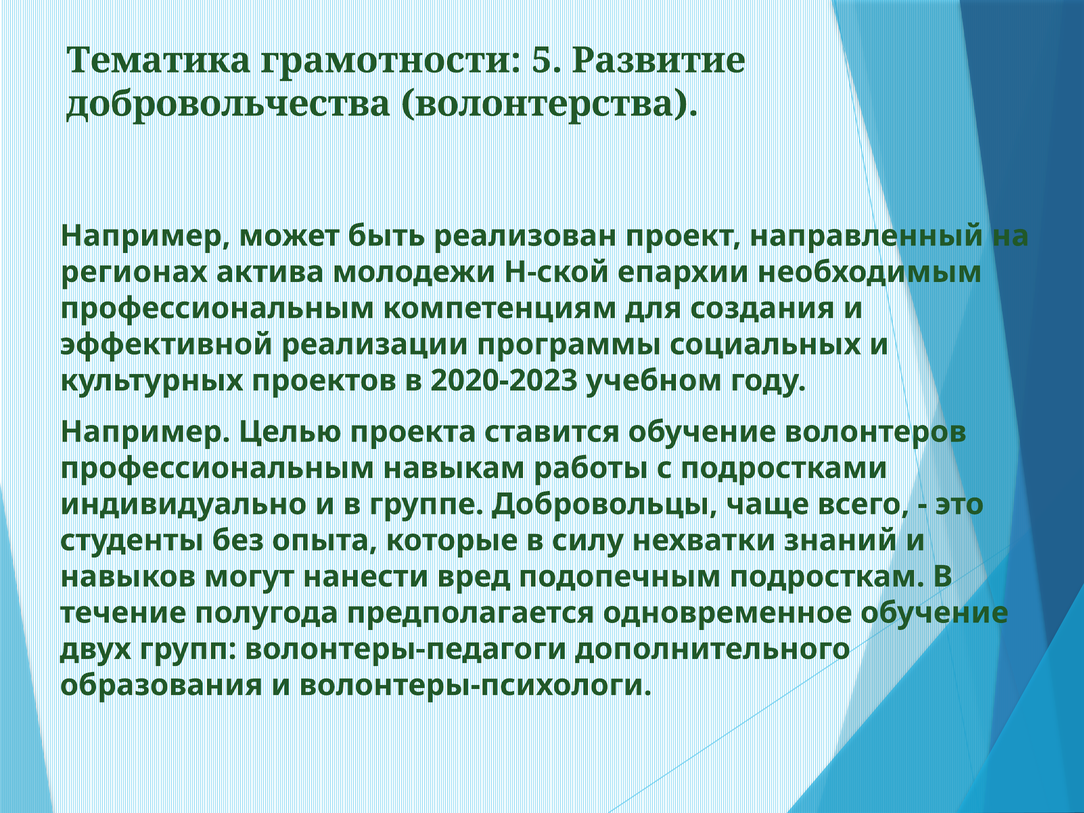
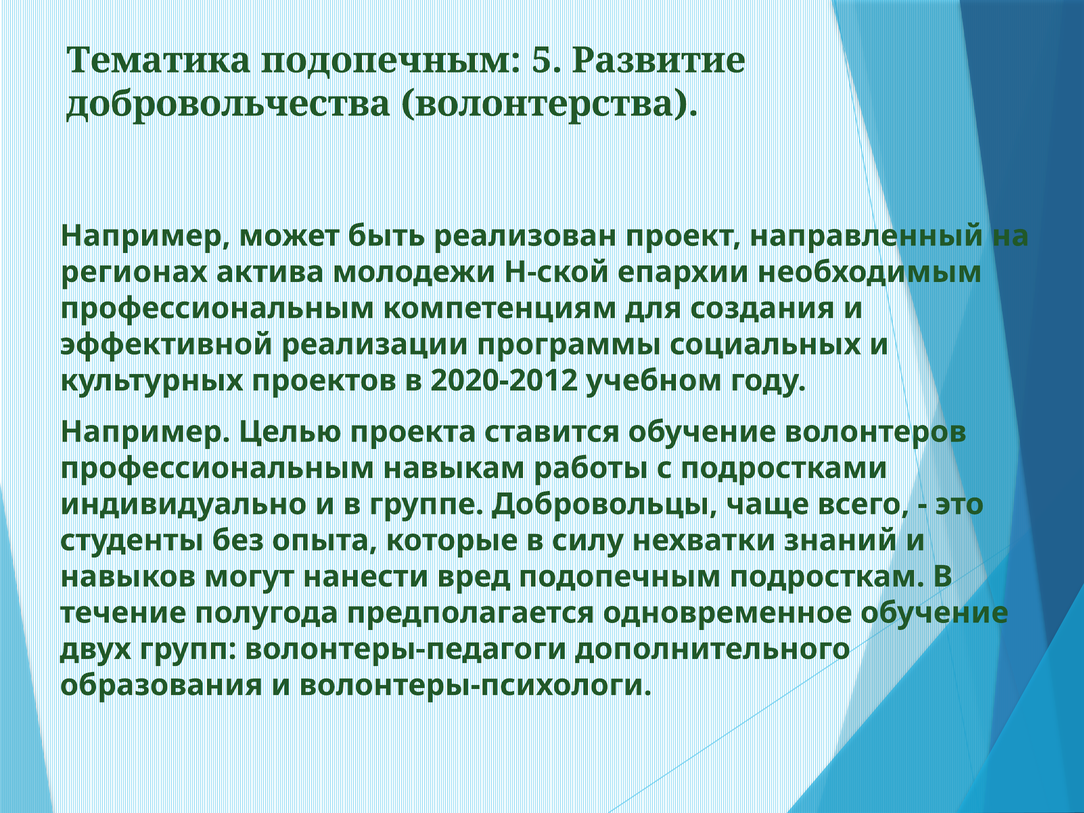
Тематика грамотности: грамотности -> подопечным (391, 60)
2020-2023: 2020-2023 -> 2020-2012 (504, 381)
